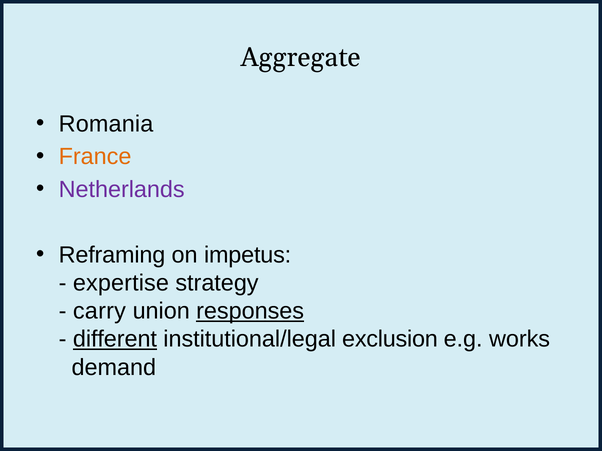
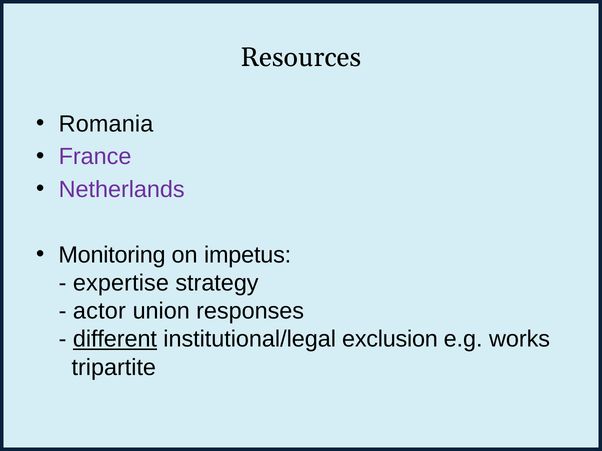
Aggregate: Aggregate -> Resources (301, 58)
France colour: orange -> purple (95, 157)
Reframing: Reframing -> Monitoring (112, 255)
carry: carry -> actor (99, 311)
responses underline: present -> none (250, 311)
demand: demand -> tripartite (114, 368)
